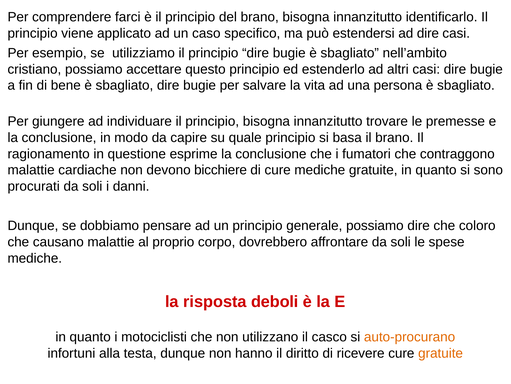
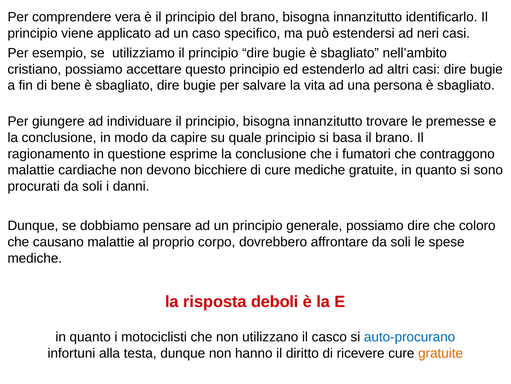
farci: farci -> vera (128, 17)
ad dire: dire -> neri (428, 33)
auto-procurano colour: orange -> blue (410, 336)
